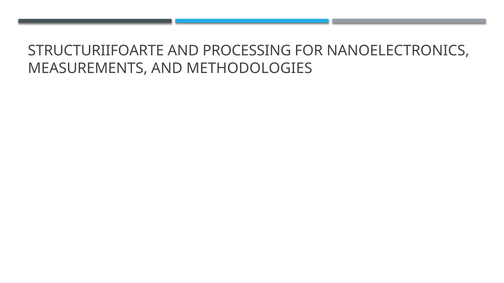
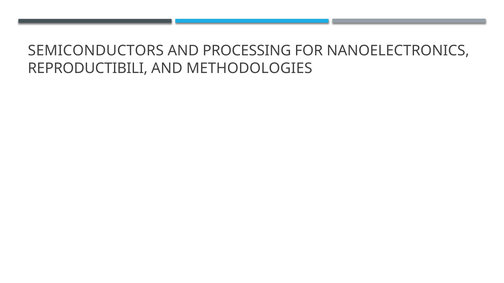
STRUCTURIIFOARTE: STRUCTURIIFOARTE -> SEMICONDUCTORS (96, 51)
MEASUREMENTS: MEASUREMENTS -> REPRODUCTIBILI (88, 68)
